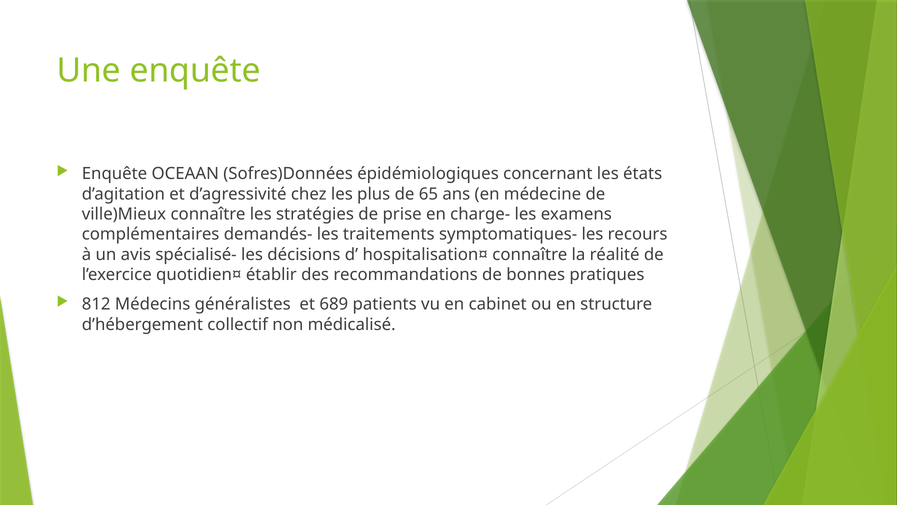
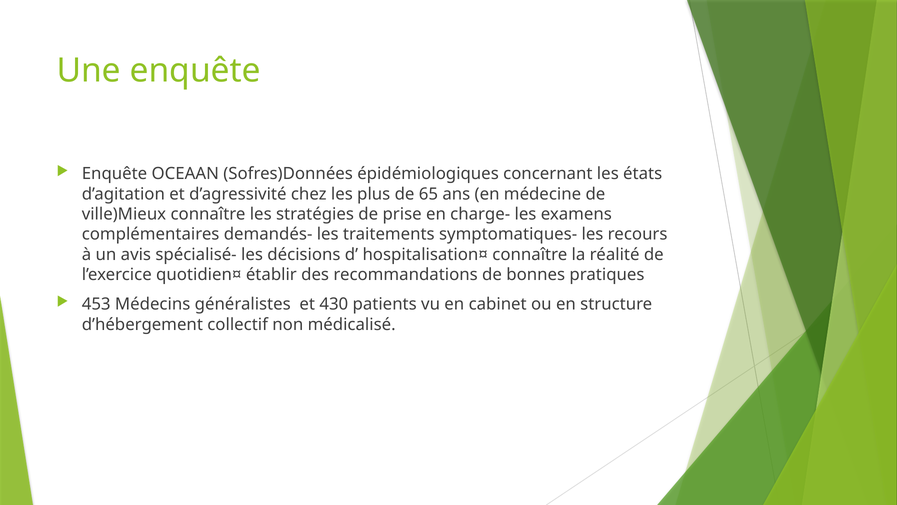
812: 812 -> 453 (96, 304)
689: 689 -> 430 (334, 304)
